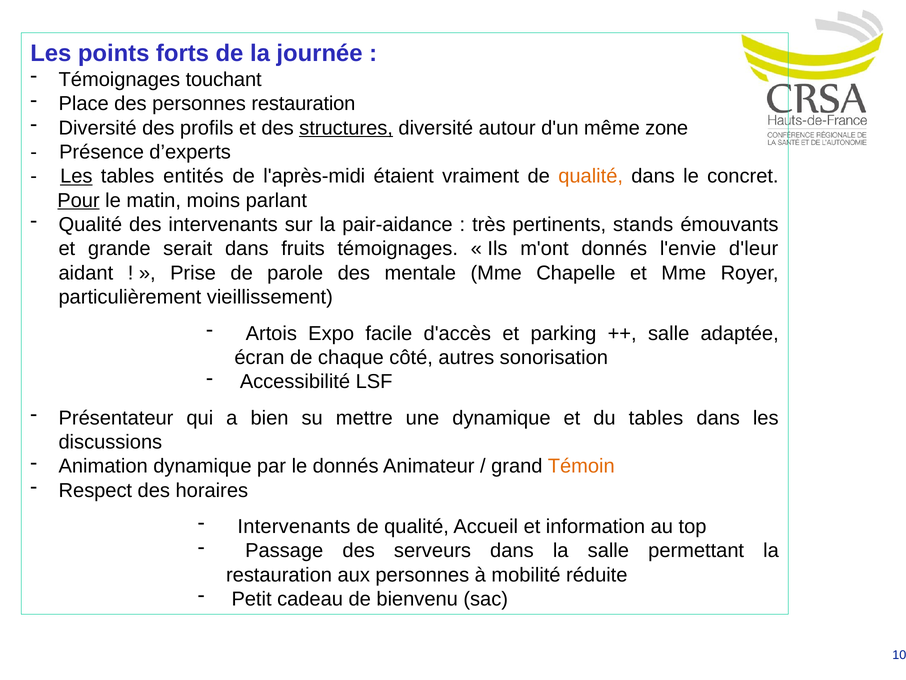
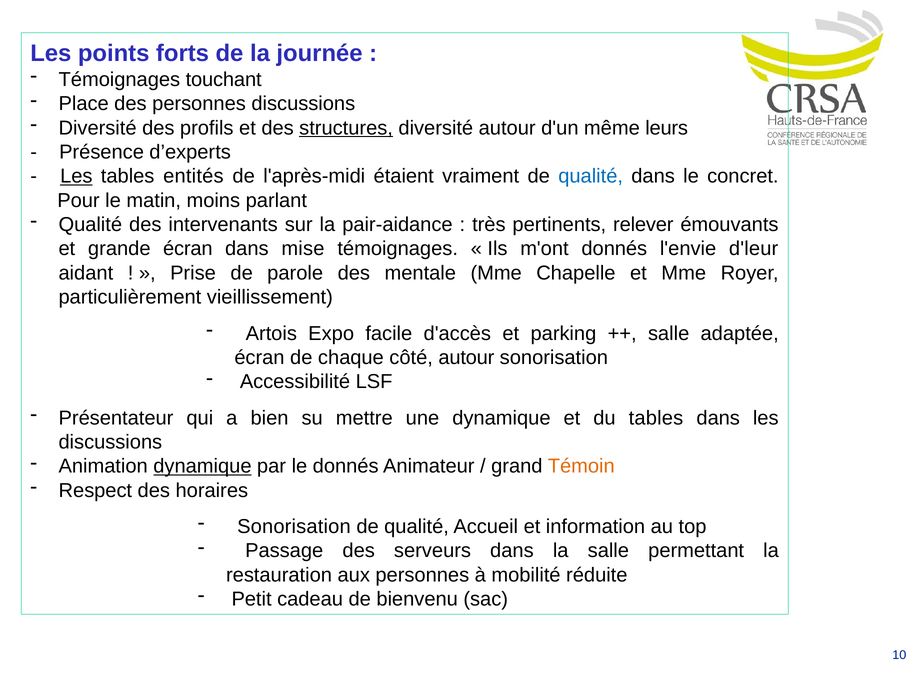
personnes restauration: restauration -> discussions (303, 104)
zone: zone -> leurs (667, 128)
qualité colour: orange -> blue (591, 176)
Pour underline: present -> none (79, 200)
stands: stands -> relever (643, 224)
grande serait: serait -> écran (188, 249)
fruits: fruits -> mise (303, 249)
côté autres: autres -> autour (466, 357)
dynamique underline: none -> present (202, 466)
Intervenants: Intervenants -> Sonorisation (294, 526)
